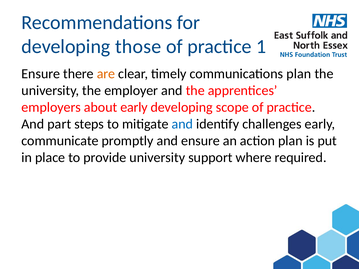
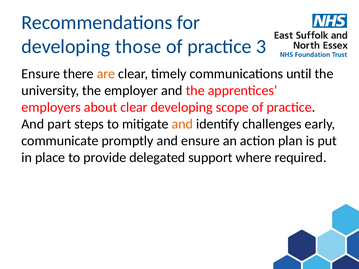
1: 1 -> 3 (261, 47)
communications plan: plan -> until (299, 74)
about early: early -> clear (134, 107)
and colour: blue -> orange (182, 124)
provide university: university -> delegated (157, 158)
